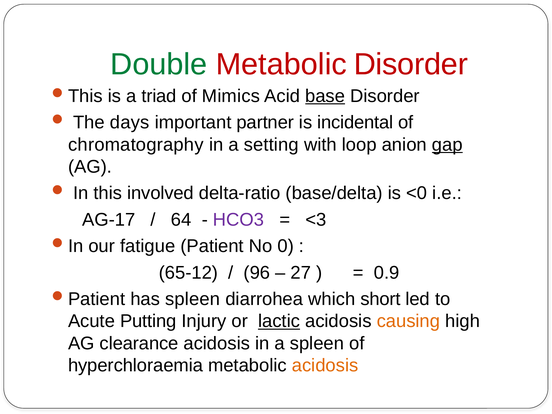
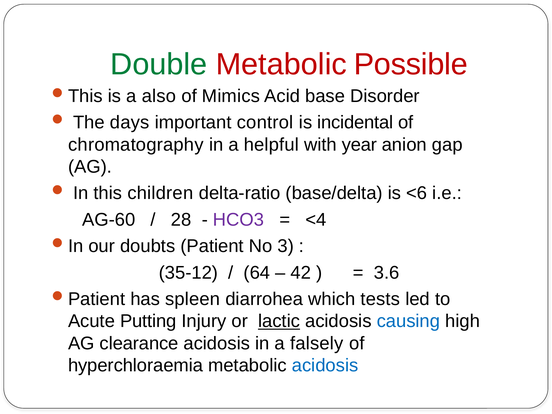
Metabolic Disorder: Disorder -> Possible (411, 64)
triad: triad -> also (159, 96)
base underline: present -> none (325, 96)
partner: partner -> control (265, 123)
setting: setting -> helpful (271, 145)
loop: loop -> year (359, 145)
gap underline: present -> none (447, 145)
involved: involved -> children (160, 193)
<0: <0 -> <6 (417, 193)
AG-17: AG-17 -> AG-60 (109, 220)
64: 64 -> 28 (181, 220)
<3: <3 -> <4 (316, 220)
fatigue: fatigue -> doubts (148, 246)
0: 0 -> 3 (286, 246)
65-12: 65-12 -> 35-12 (188, 273)
96: 96 -> 64 (257, 273)
27: 27 -> 42 (301, 273)
0.9: 0.9 -> 3.6 (387, 273)
short: short -> tests (380, 299)
causing colour: orange -> blue (408, 321)
a spleen: spleen -> falsely (317, 343)
acidosis colour: orange -> blue (325, 365)
